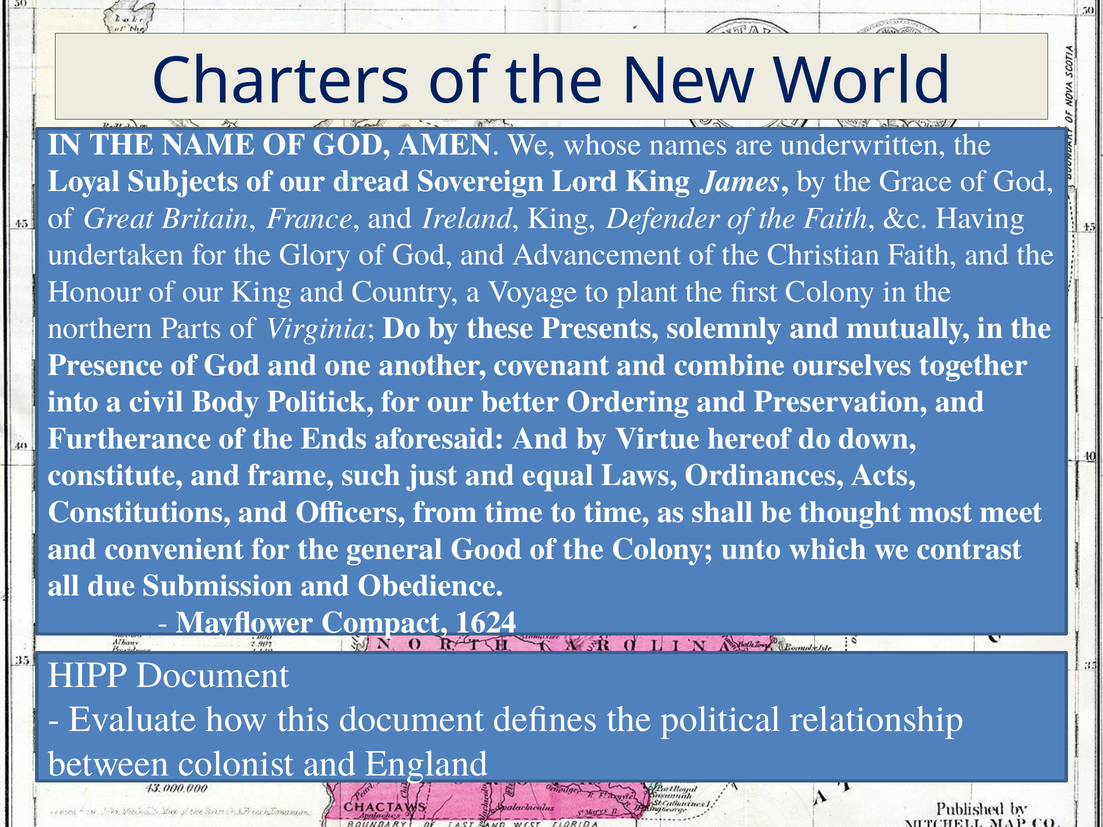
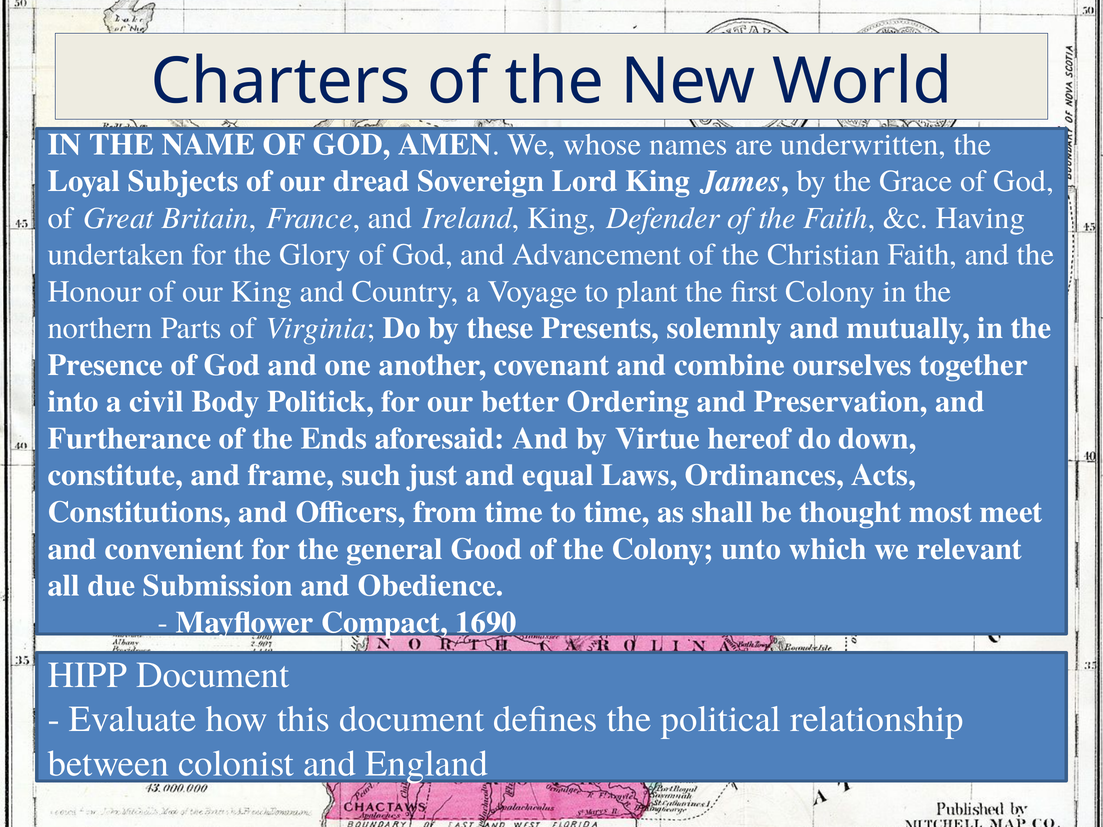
contrast: contrast -> relevant (969, 549)
1624: 1624 -> 1690 (486, 623)
